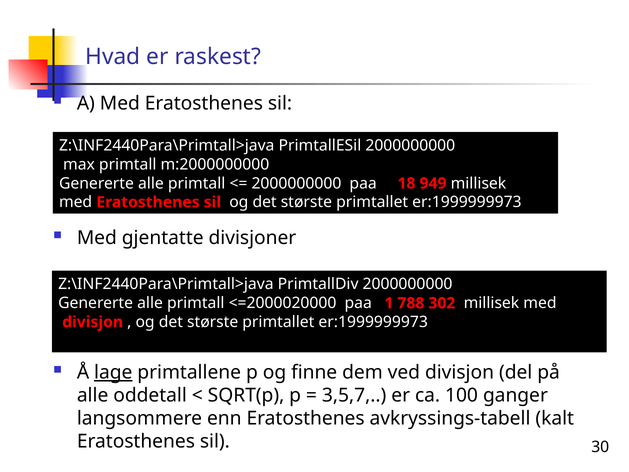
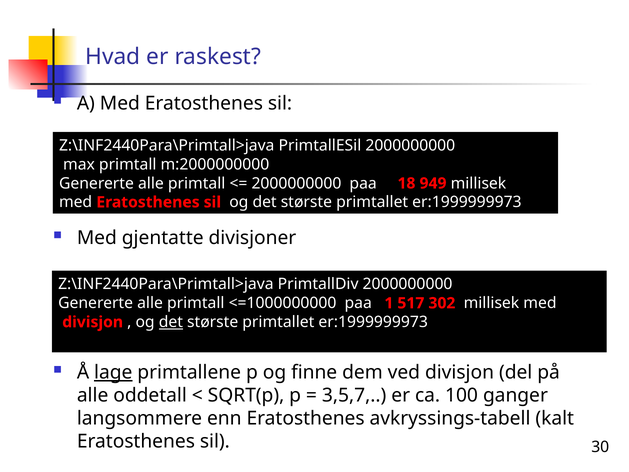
<=2000020000: <=2000020000 -> <=1000000000 (283, 303)
788: 788 -> 517 (411, 303)
det underline: none -> present (171, 322)
